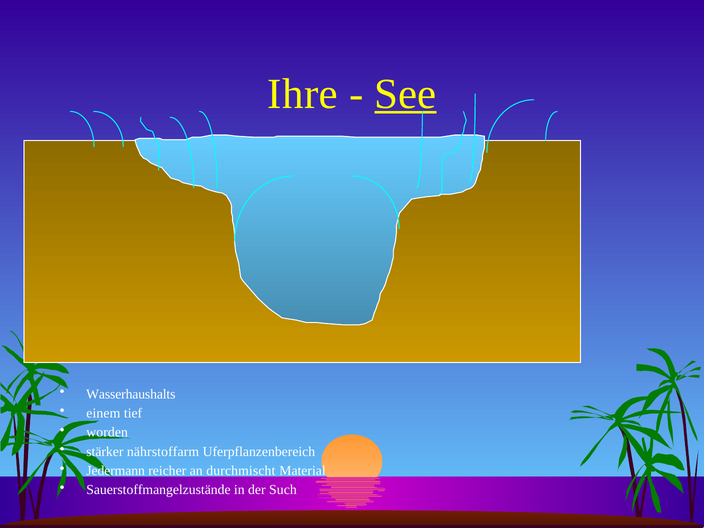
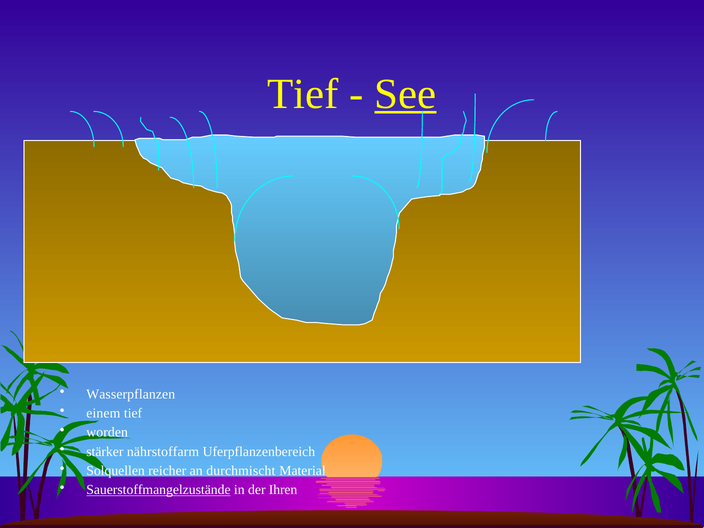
Ihre: Ihre -> Tief (303, 94)
Wasserhaushalts: Wasserhaushalts -> Wasserpflanzen (131, 394)
Jedermann: Jedermann -> Solquellen (116, 471)
Sauerstoffmangelzustände underline: none -> present (158, 490)
Such: Such -> Ihren (283, 490)
